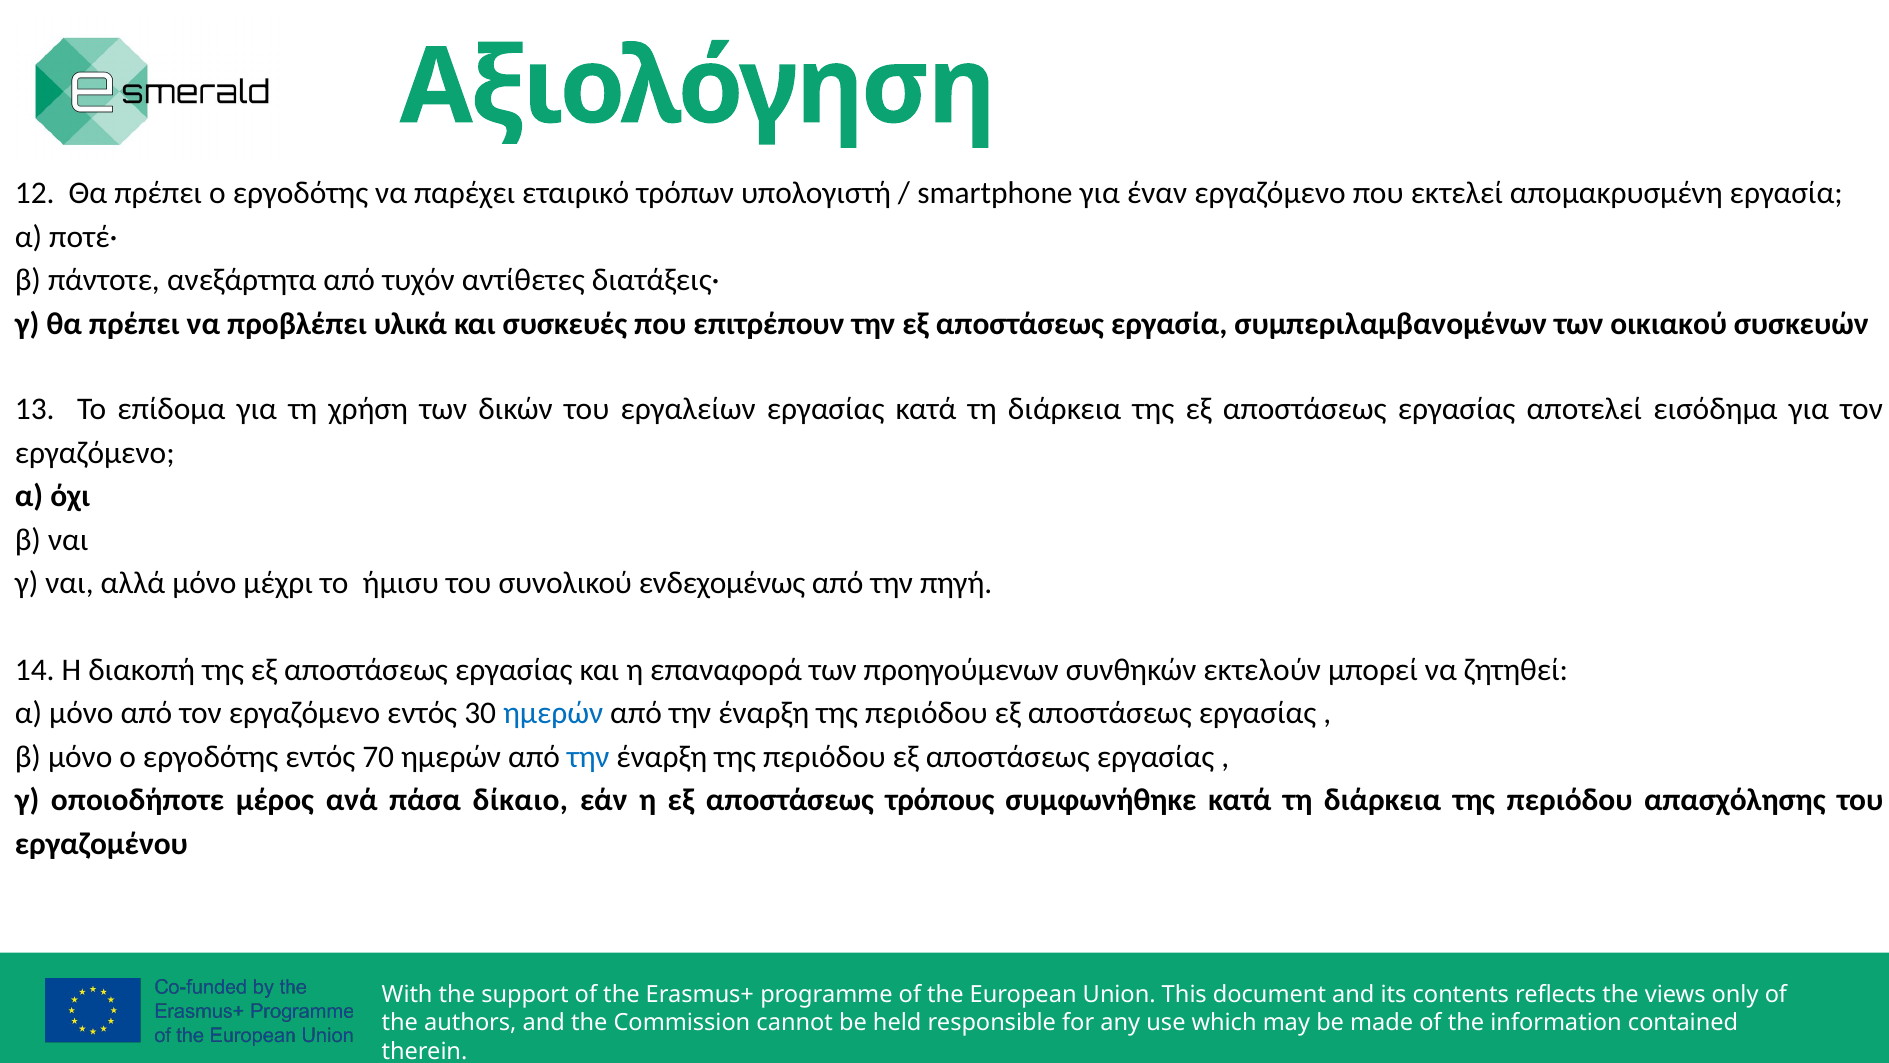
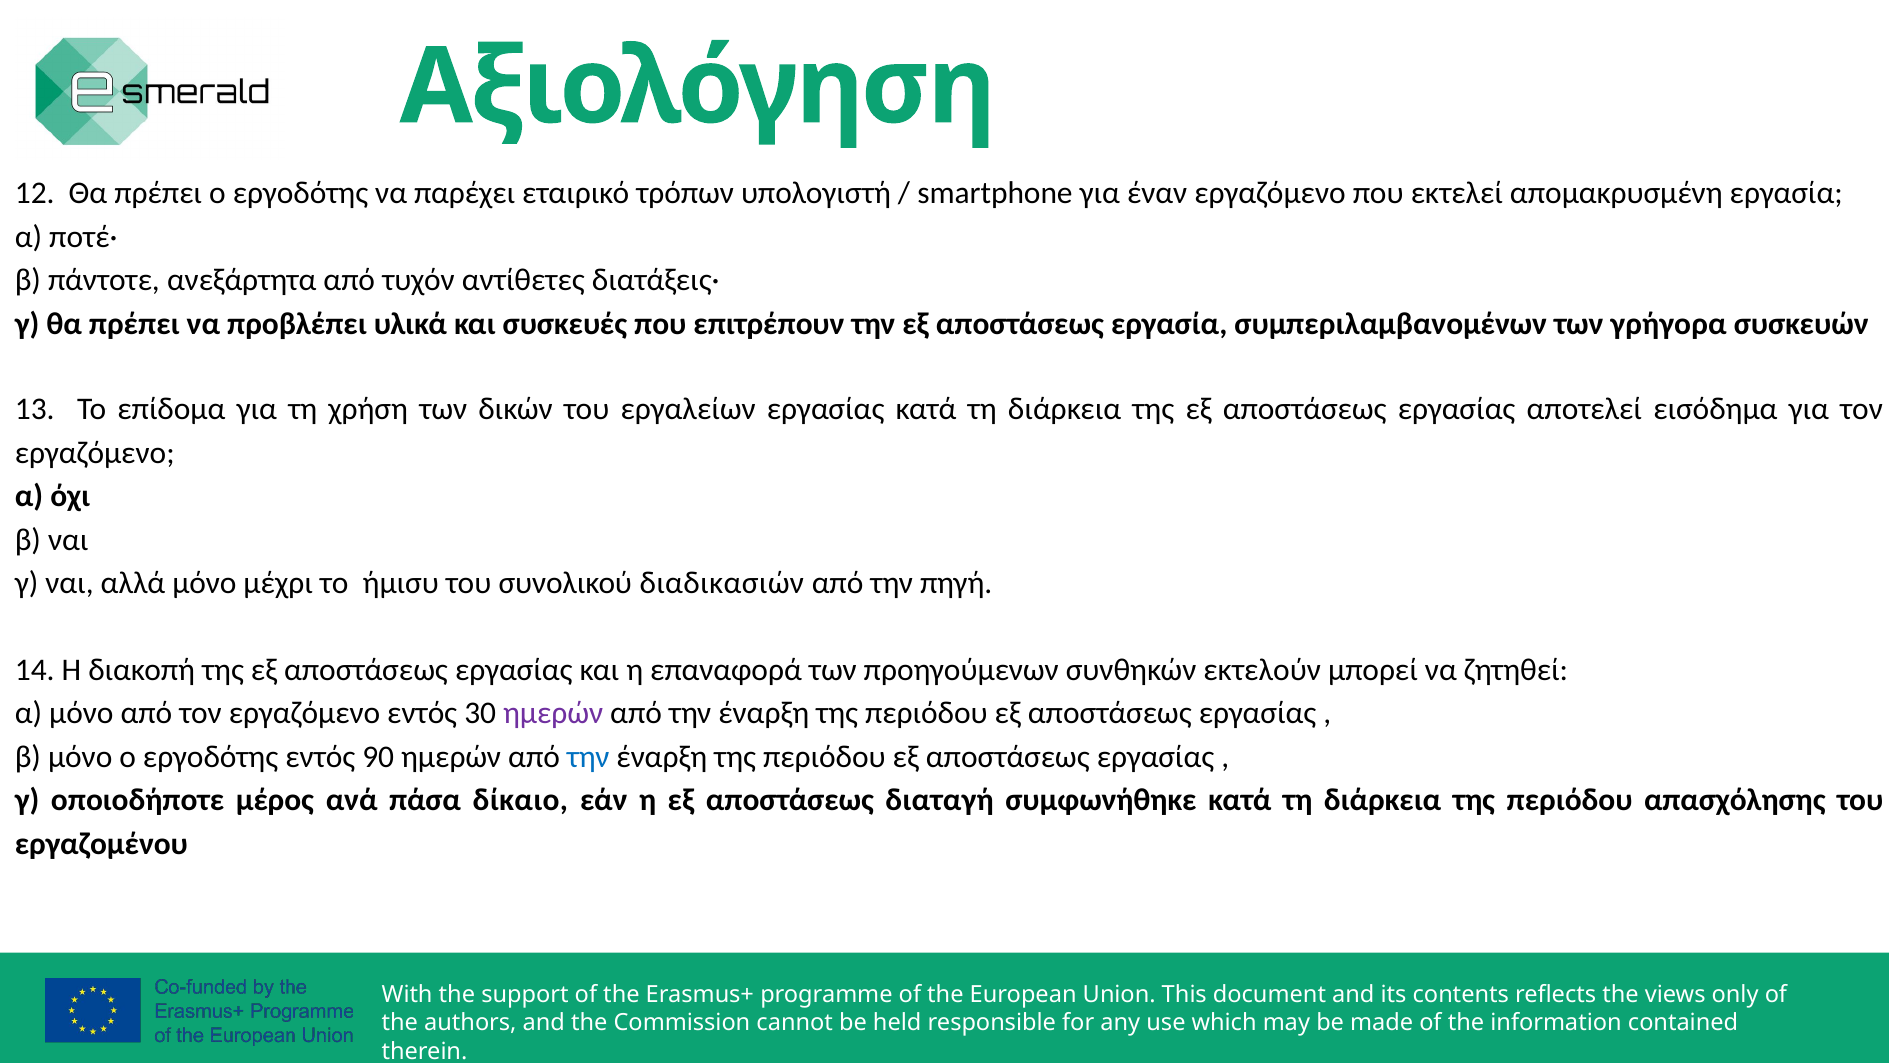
οικιακού: οικιακού -> γρήγορα (1669, 324)
ενδεχομένως: ενδεχομένως -> διαδικασιών (722, 583)
ημερών colour: blue -> purple (553, 713)
70: 70 -> 90 (378, 757)
τρόπους: τρόπους -> διαταγή (940, 800)
